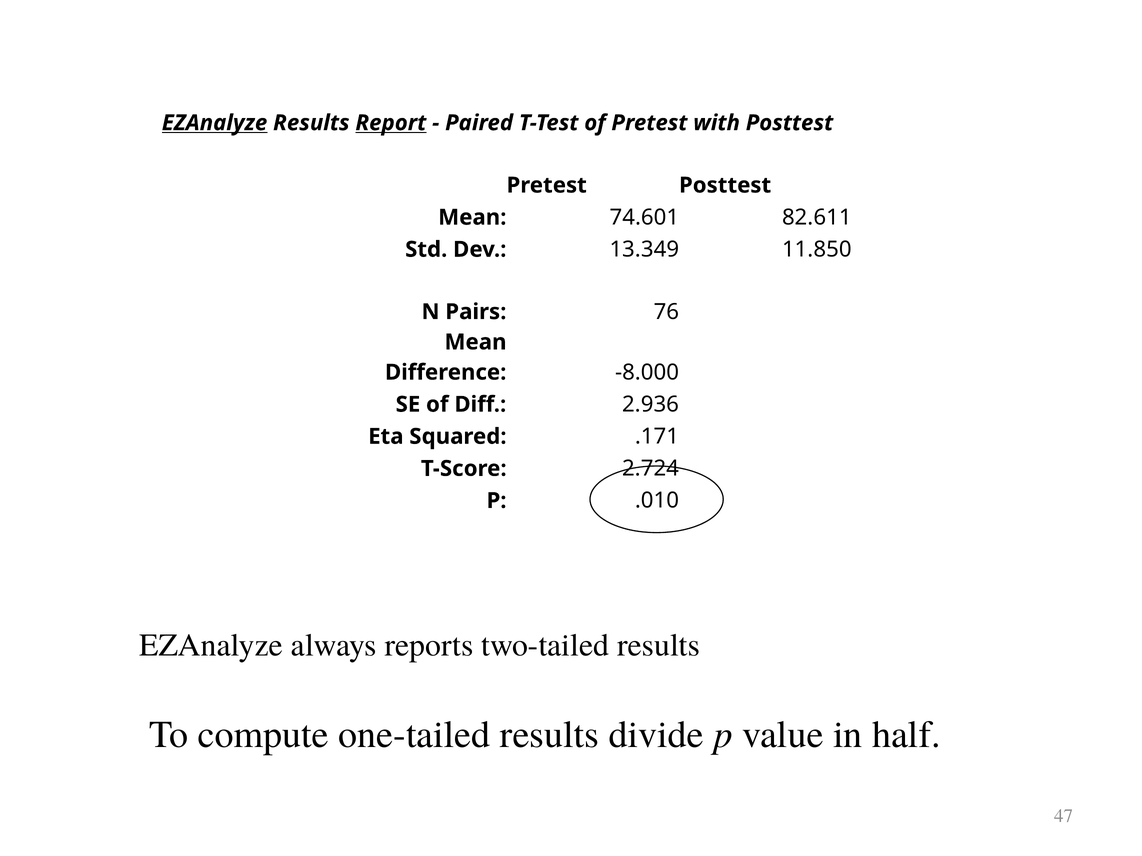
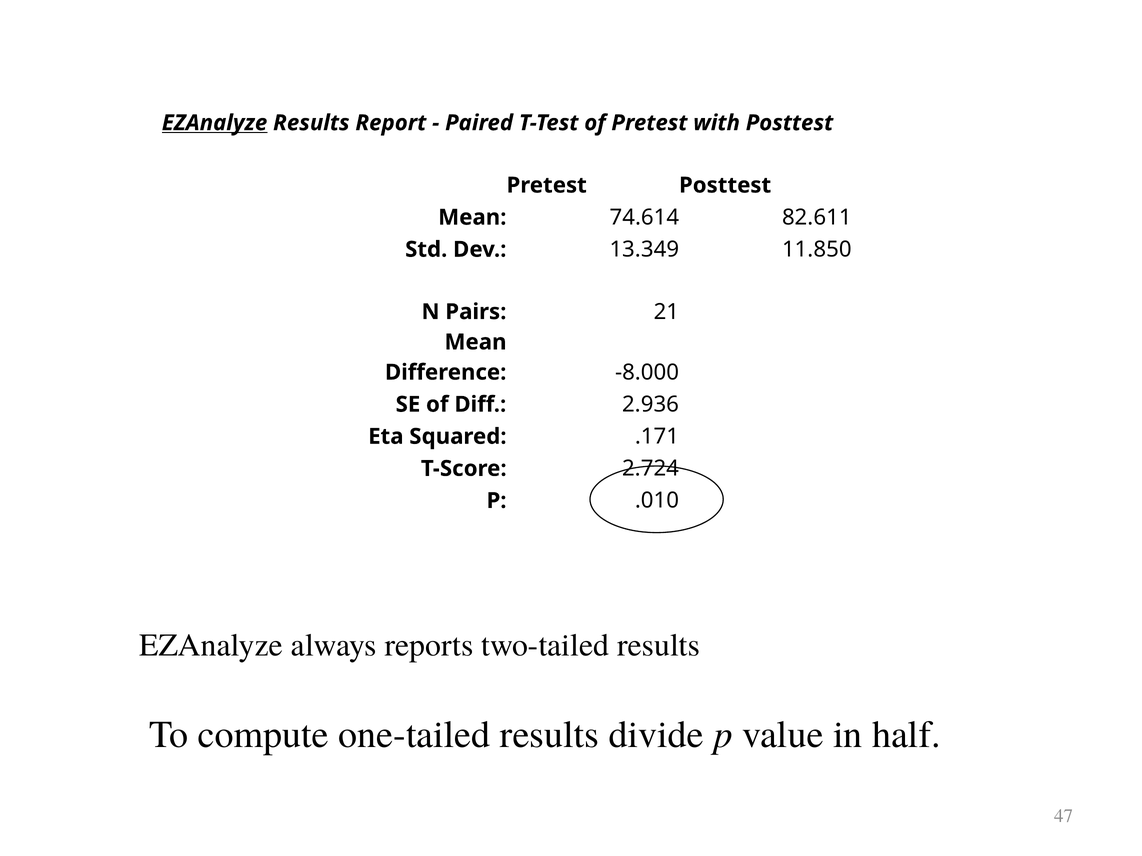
Report underline: present -> none (391, 123)
74.601: 74.601 -> 74.614 (644, 217)
76: 76 -> 21 (666, 312)
